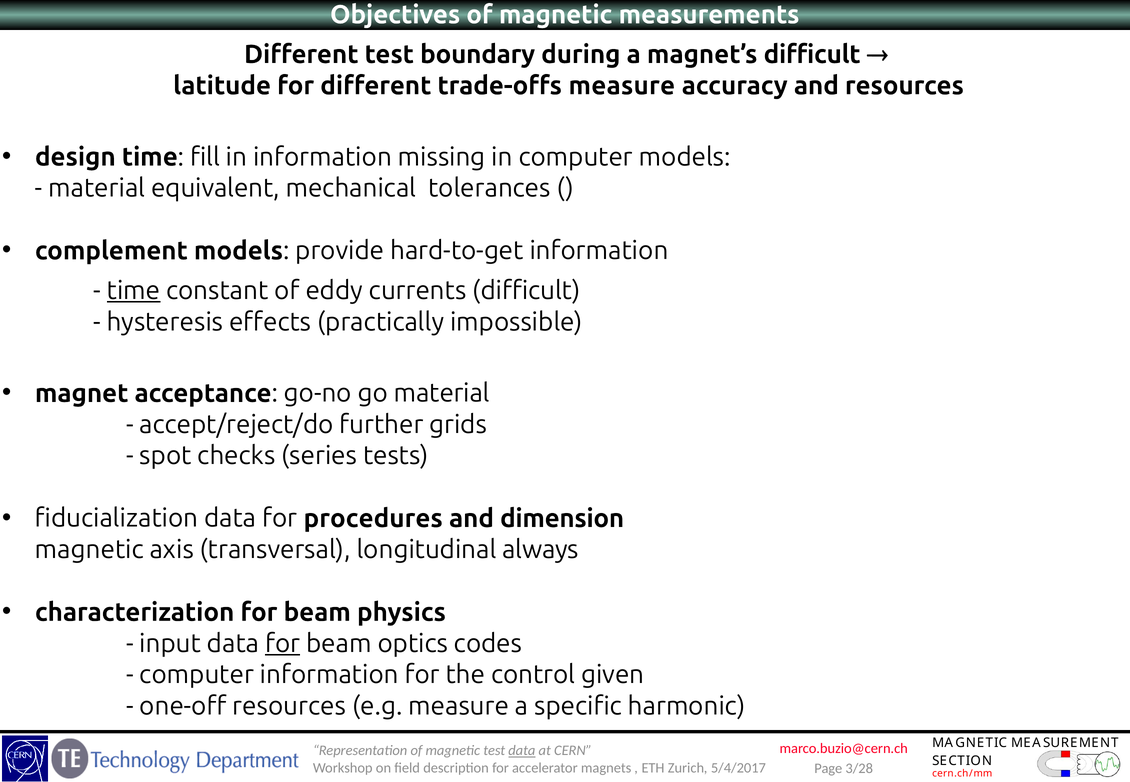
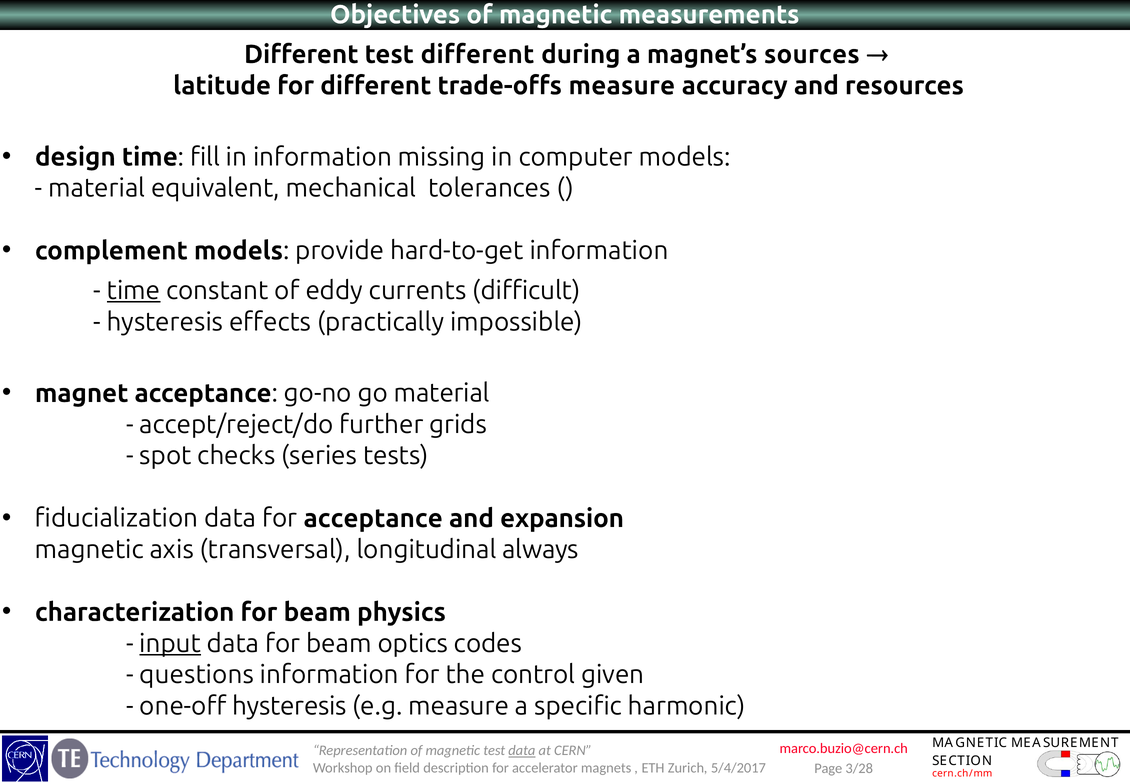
test boundary: boundary -> different (477, 54)
magnet’s difficult: difficult -> sources (812, 54)
for procedures: procedures -> acceptance (373, 519)
dimension: dimension -> expansion (562, 519)
input underline: none -> present (170, 644)
for underline: present -> none (283, 644)
computer: computer -> questions (197, 675)
one-off resources: resources -> hysteresis (289, 706)
